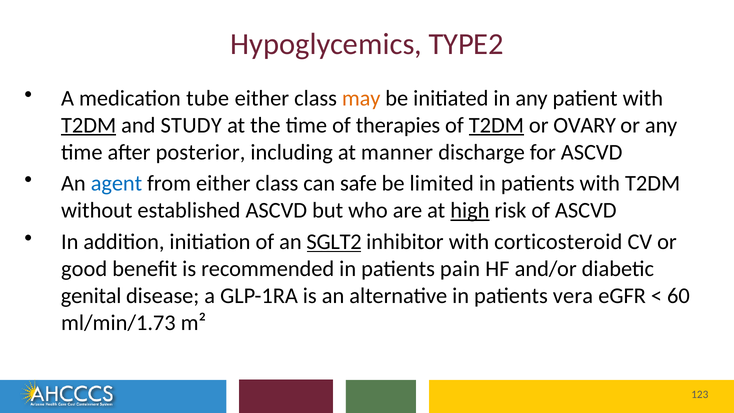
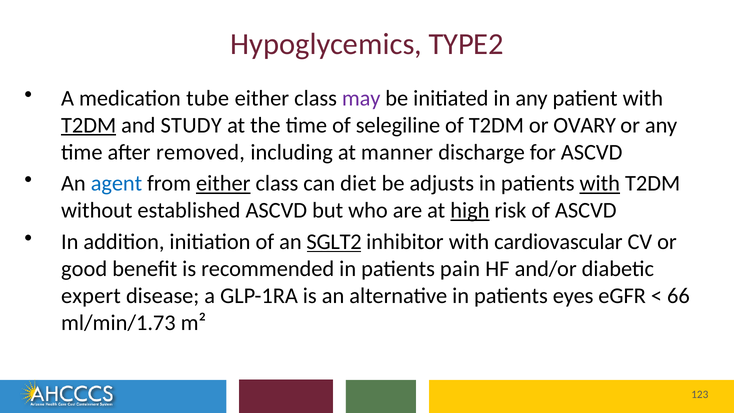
may colour: orange -> purple (361, 98)
therapies: therapies -> selegiline (398, 125)
T2DM underline: present -> none (496, 125)
posterior: posterior -> removed (200, 152)
either underline: none -> present (223, 184)
safe: safe -> diet (358, 184)
limited: limited -> adjusts (442, 184)
with underline: none -> present (600, 184)
corticosteroid: corticosteroid -> cardiovascular (558, 242)
genital: genital -> expert (91, 296)
vera: vera -> eyes (573, 296)
60: 60 -> 66 (678, 296)
